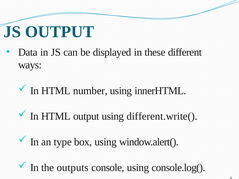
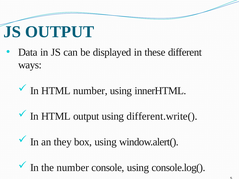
type: type -> they (63, 142)
the outputs: outputs -> number (73, 168)
